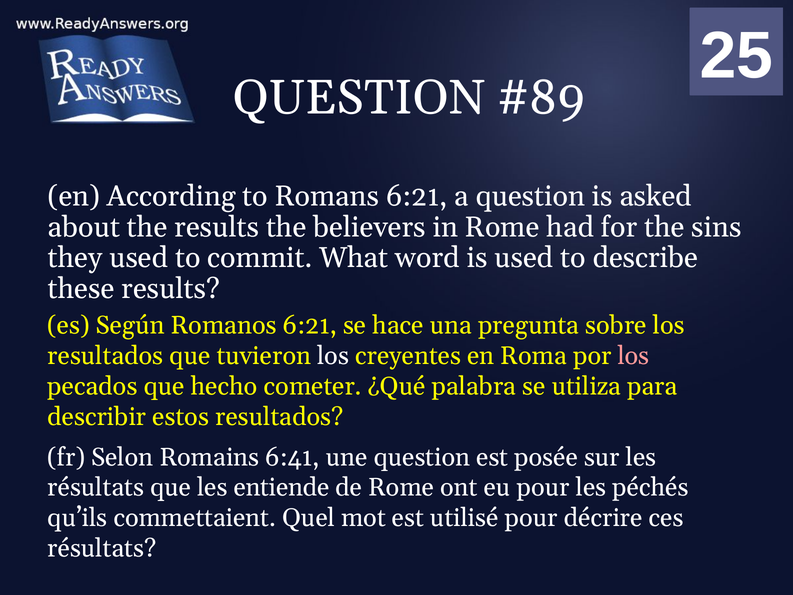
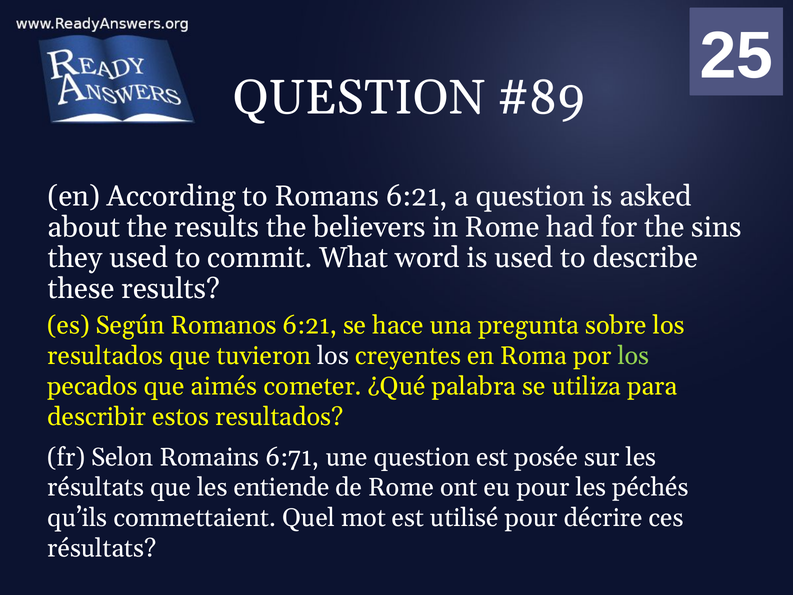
los colour: pink -> light green (633, 356)
hecho: hecho -> aimés (224, 386)
6:41: 6:41 -> 6:71 (292, 457)
